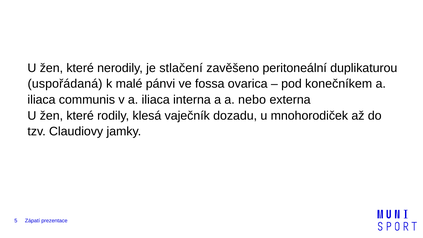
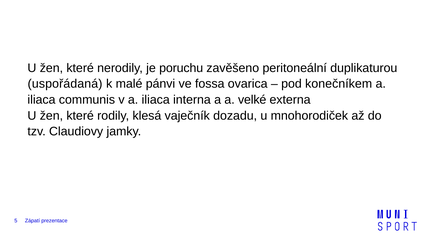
stlačení: stlačení -> poruchu (181, 68)
nebo: nebo -> velké (252, 100)
